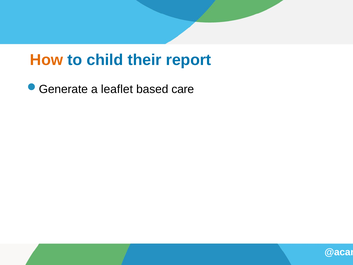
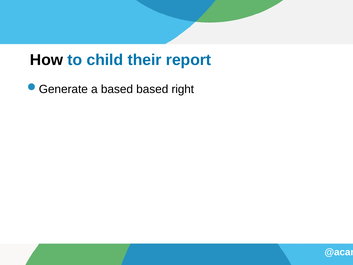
How colour: orange -> black (46, 60)
a leaflet: leaflet -> based (117, 89)
care: care -> right (183, 89)
